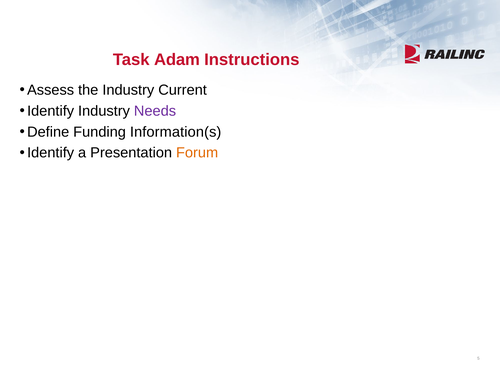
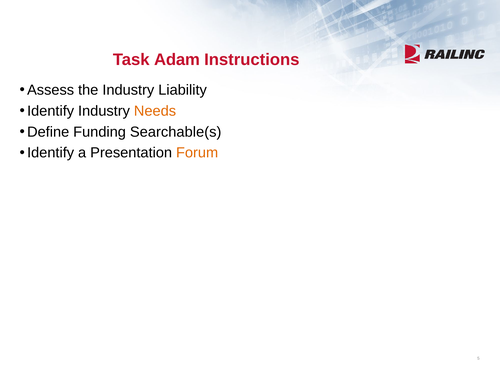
Current: Current -> Liability (183, 90)
Needs colour: purple -> orange (155, 111)
Information(s: Information(s -> Searchable(s (176, 132)
